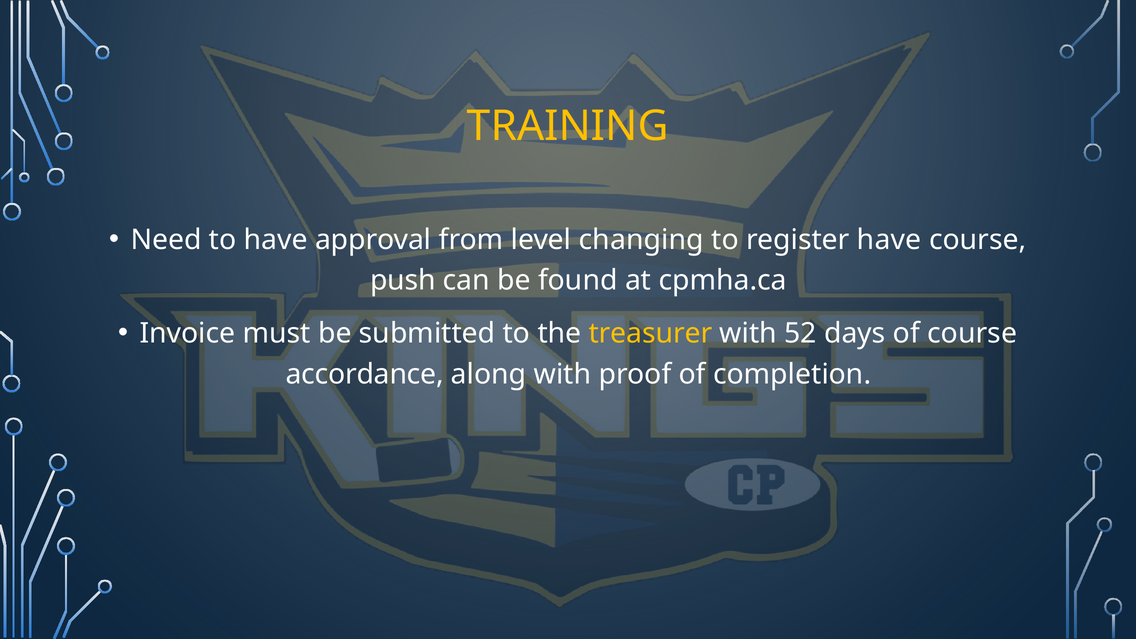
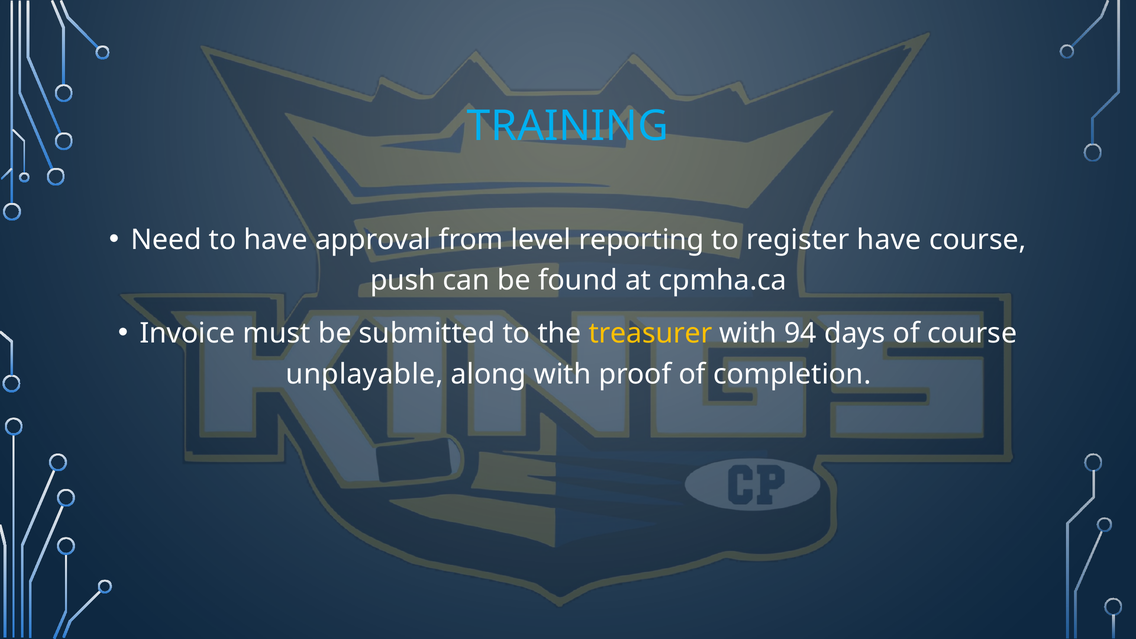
TRAINING colour: yellow -> light blue (568, 126)
changing: changing -> reporting (641, 240)
52: 52 -> 94 (800, 333)
accordance: accordance -> unplayable (364, 374)
